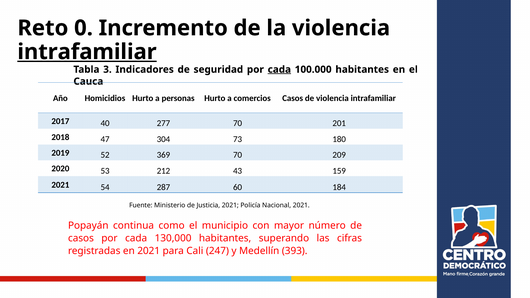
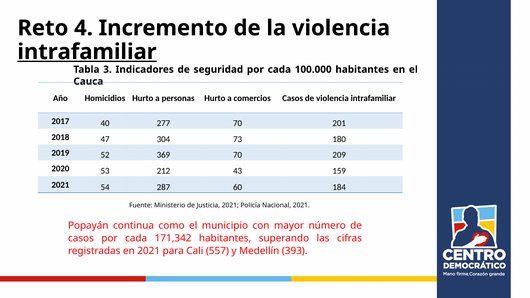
0: 0 -> 4 (83, 28)
cada underline: present -> none (279, 70)
130,000: 130,000 -> 171,342 (173, 238)
247: 247 -> 557 (217, 251)
